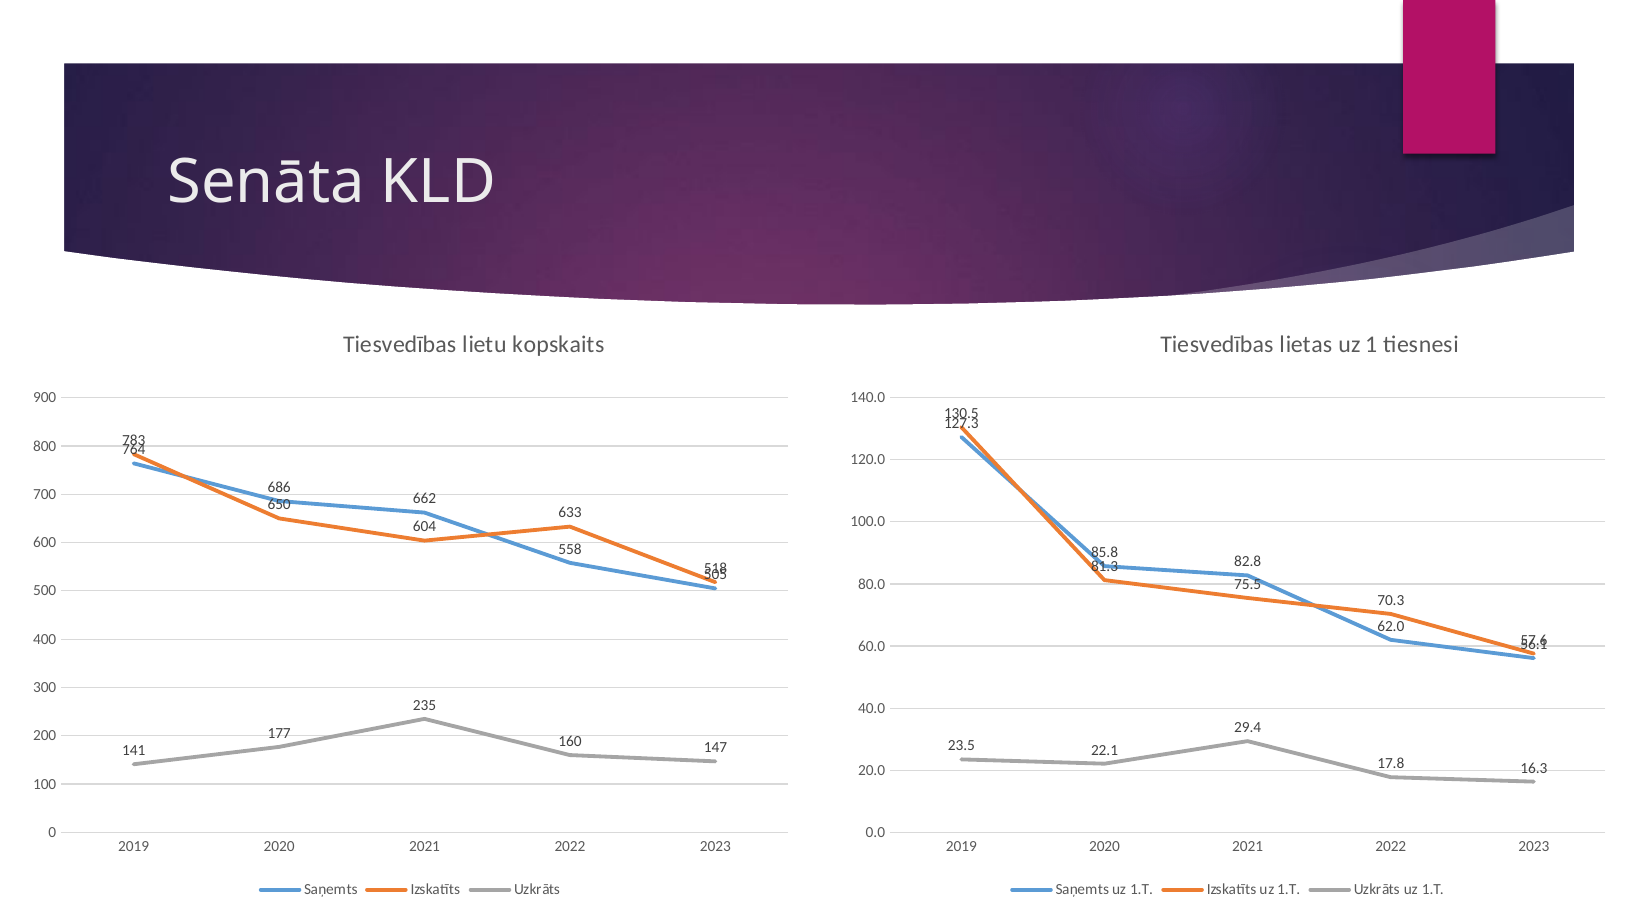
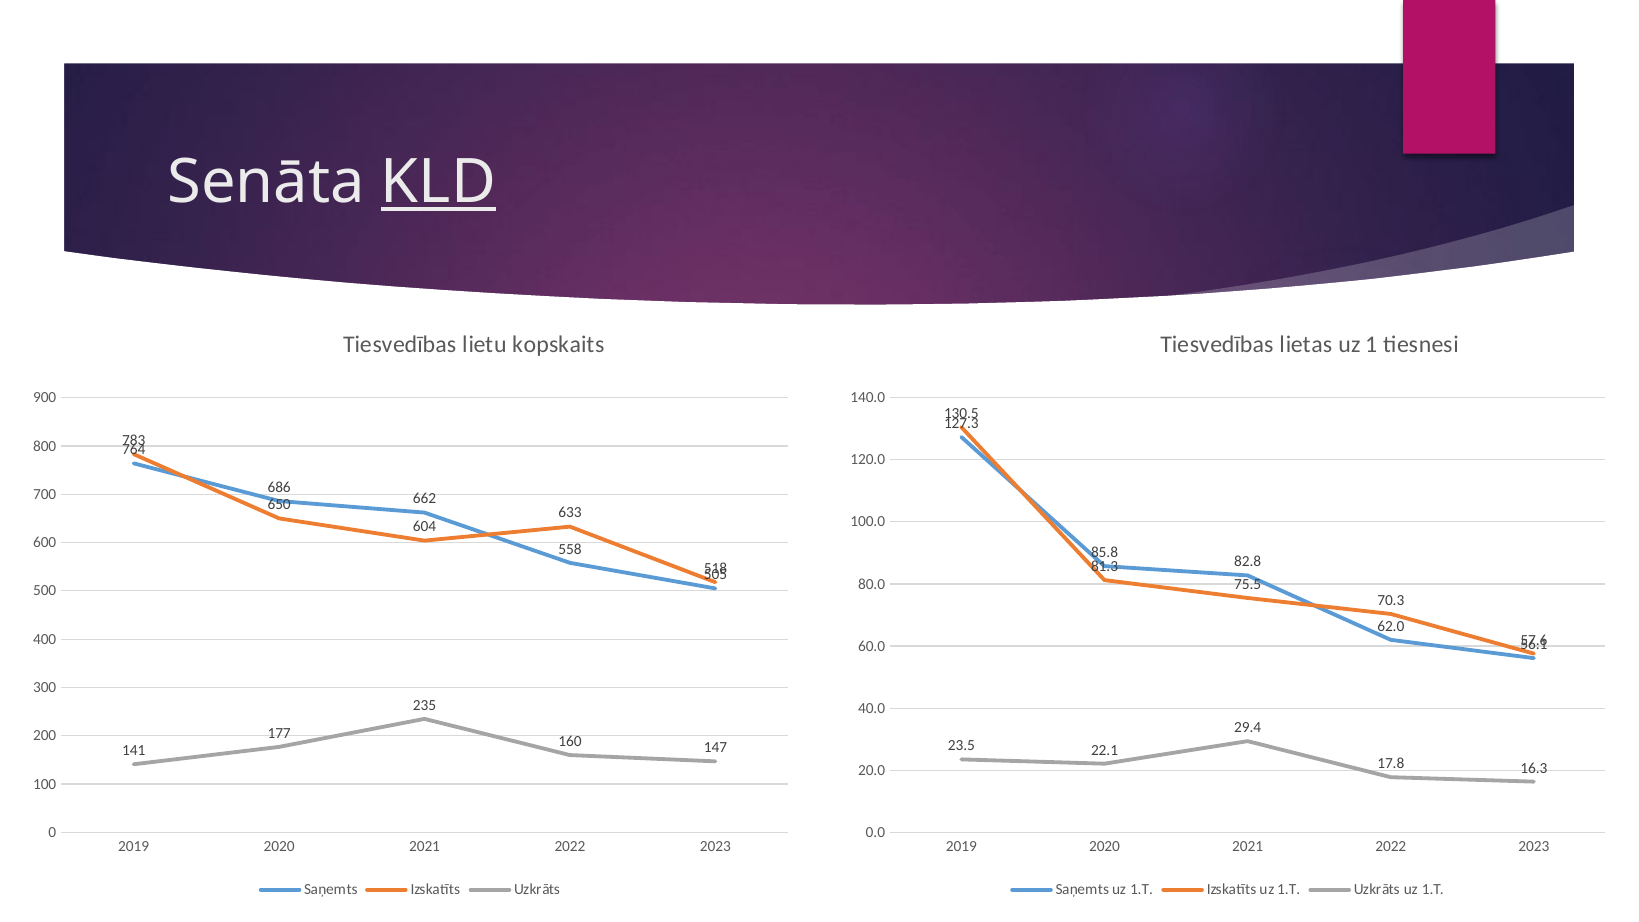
KLD underline: none -> present (438, 183)
